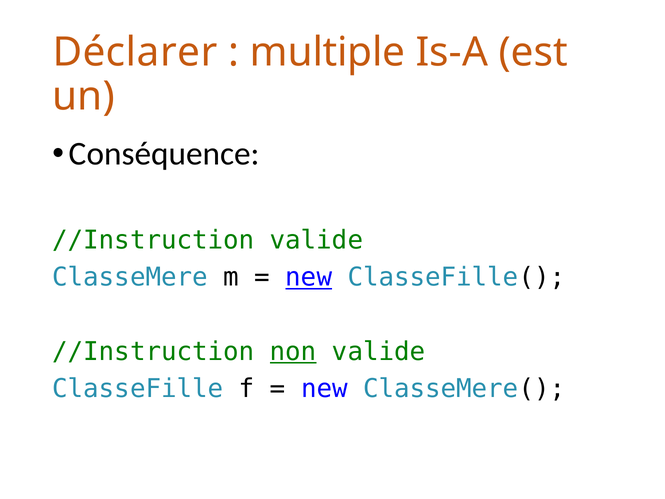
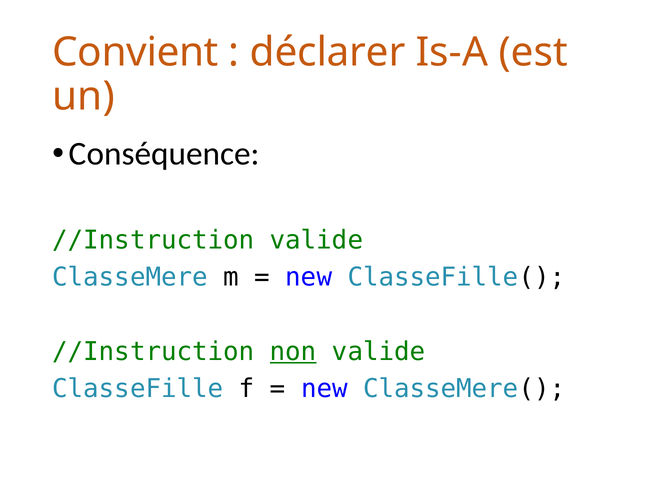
Déclarer: Déclarer -> Convient (135, 53)
multiple: multiple -> déclarer (328, 53)
new underline: present -> none (309, 277)
